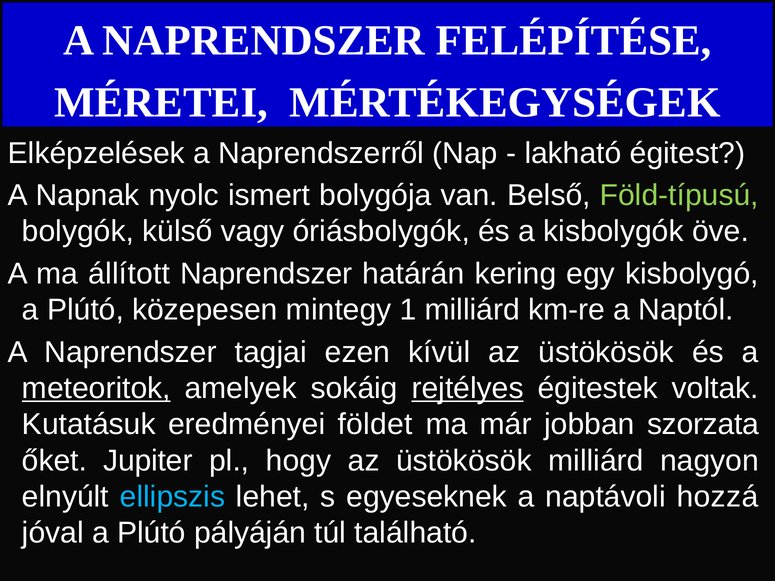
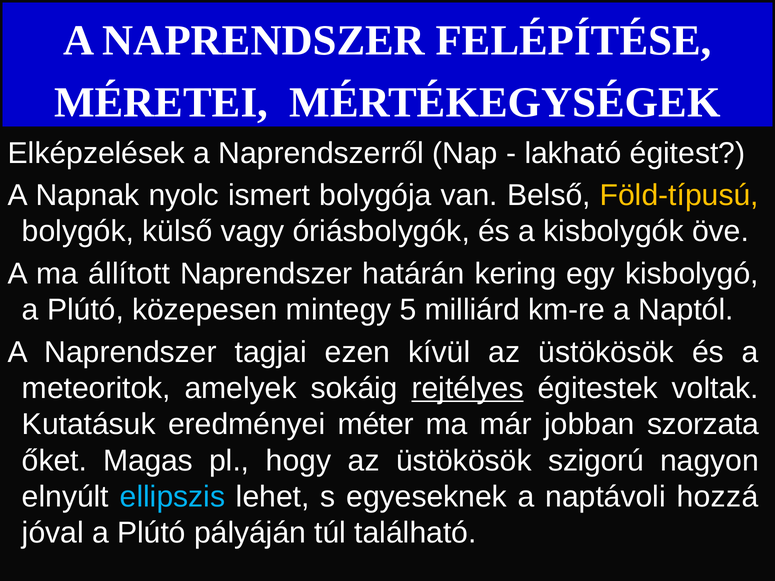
Föld-típusú colour: light green -> yellow (679, 195)
1: 1 -> 5 (408, 310)
meteoritok underline: present -> none (96, 388)
földet: földet -> méter (376, 425)
Jupiter: Jupiter -> Magas (148, 461)
üstökösök milliárd: milliárd -> szigorú (596, 461)
